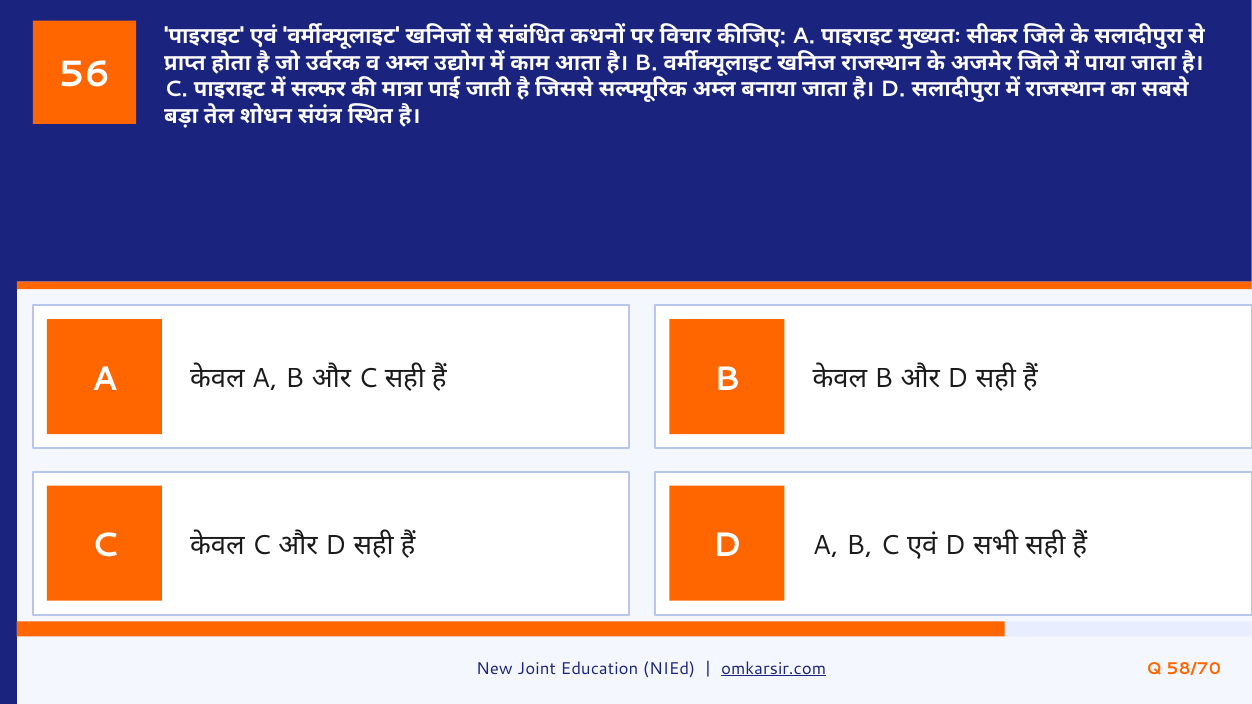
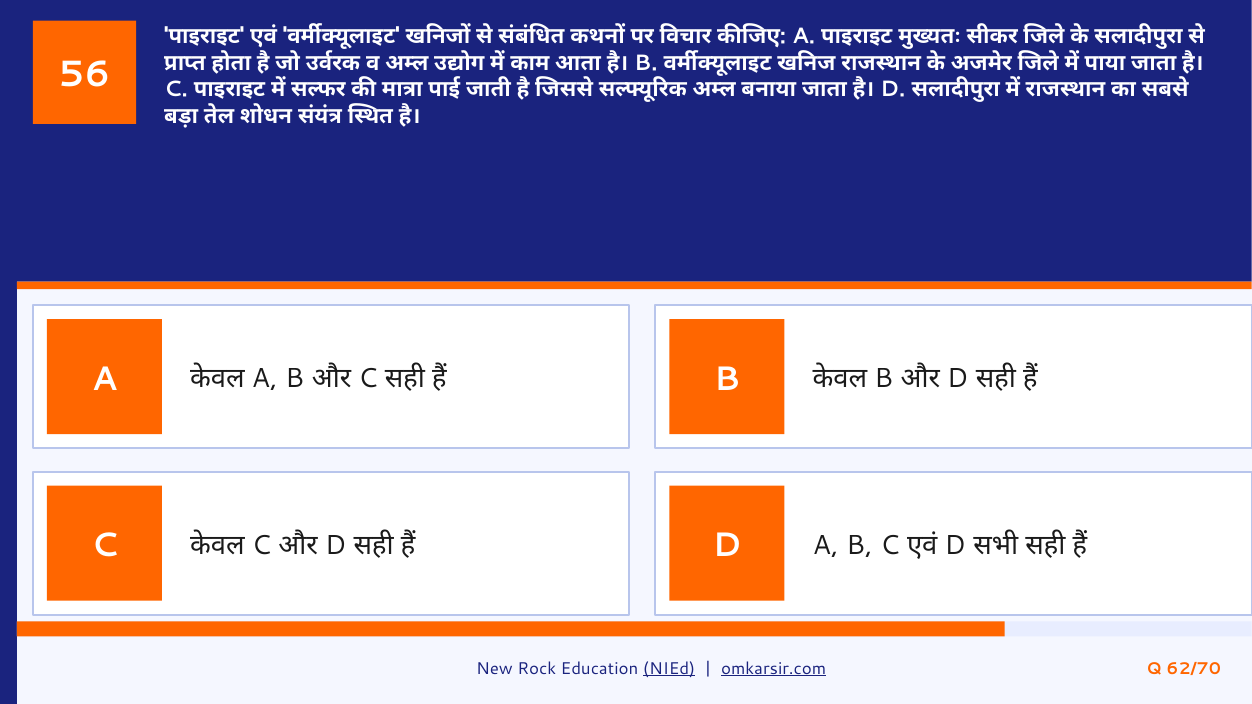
Joint: Joint -> Rock (537, 669)
NIEd underline: none -> present (669, 669)
58/70: 58/70 -> 62/70 (1194, 669)
